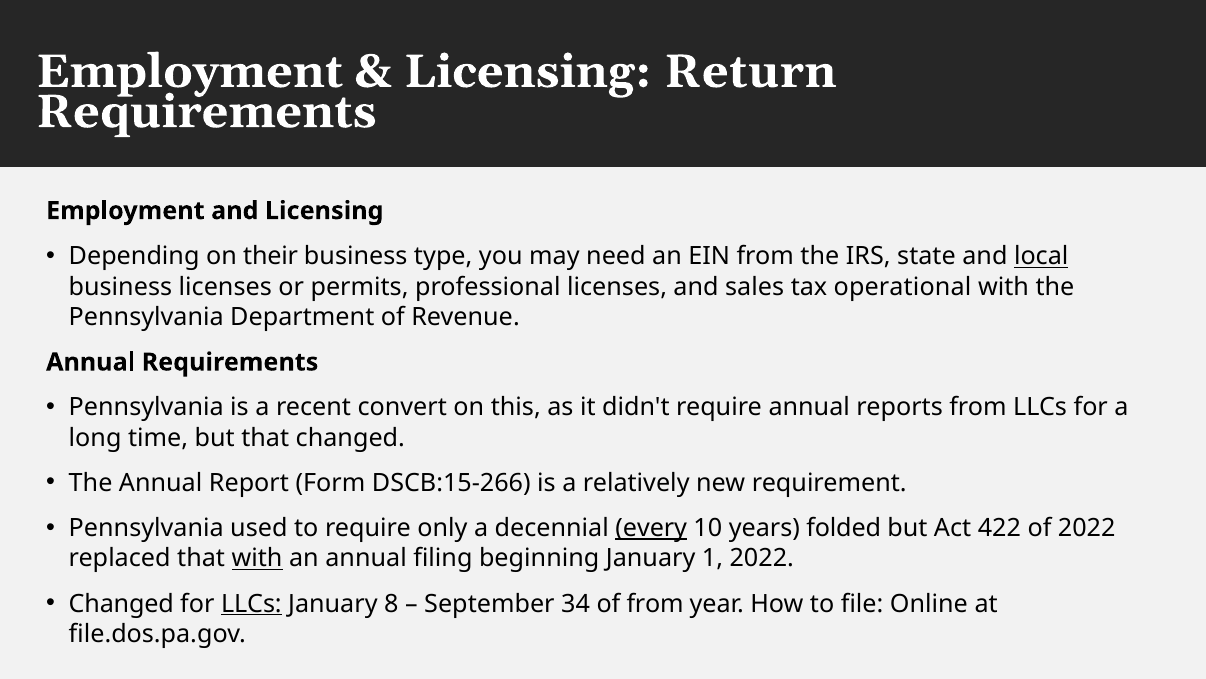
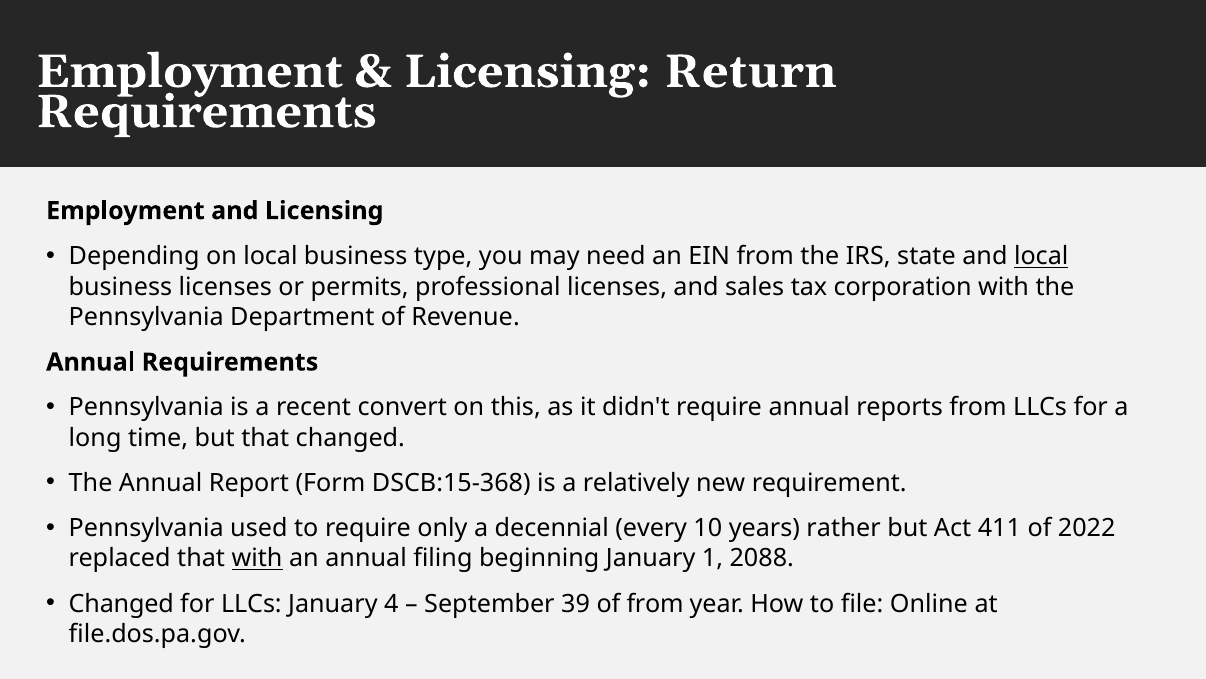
on their: their -> local (270, 256)
operational: operational -> corporation (903, 287)
DSCB:15-266: DSCB:15-266 -> DSCB:15-368 (451, 483)
every underline: present -> none (651, 528)
folded: folded -> rather (844, 528)
422: 422 -> 411 (999, 528)
1 2022: 2022 -> 2088 (762, 558)
LLCs underline: present -> none (251, 603)
8: 8 -> 4 (391, 603)
34: 34 -> 39 (576, 603)
